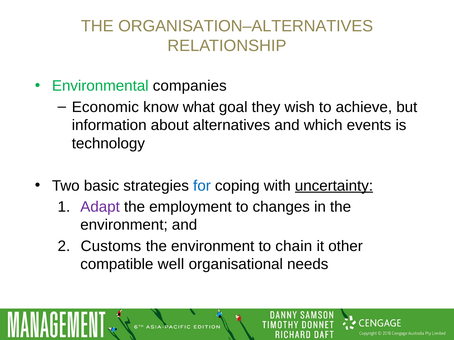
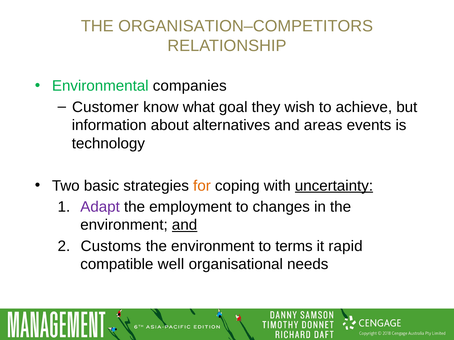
ORGANISATION–ALTERNATIVES: ORGANISATION–ALTERNATIVES -> ORGANISATION–COMPETITORS (246, 26)
Economic: Economic -> Customer (105, 107)
which: which -> areas (323, 125)
for colour: blue -> orange (202, 186)
and underline: none -> present (185, 225)
chain: chain -> terms (294, 247)
other: other -> rapid (345, 247)
